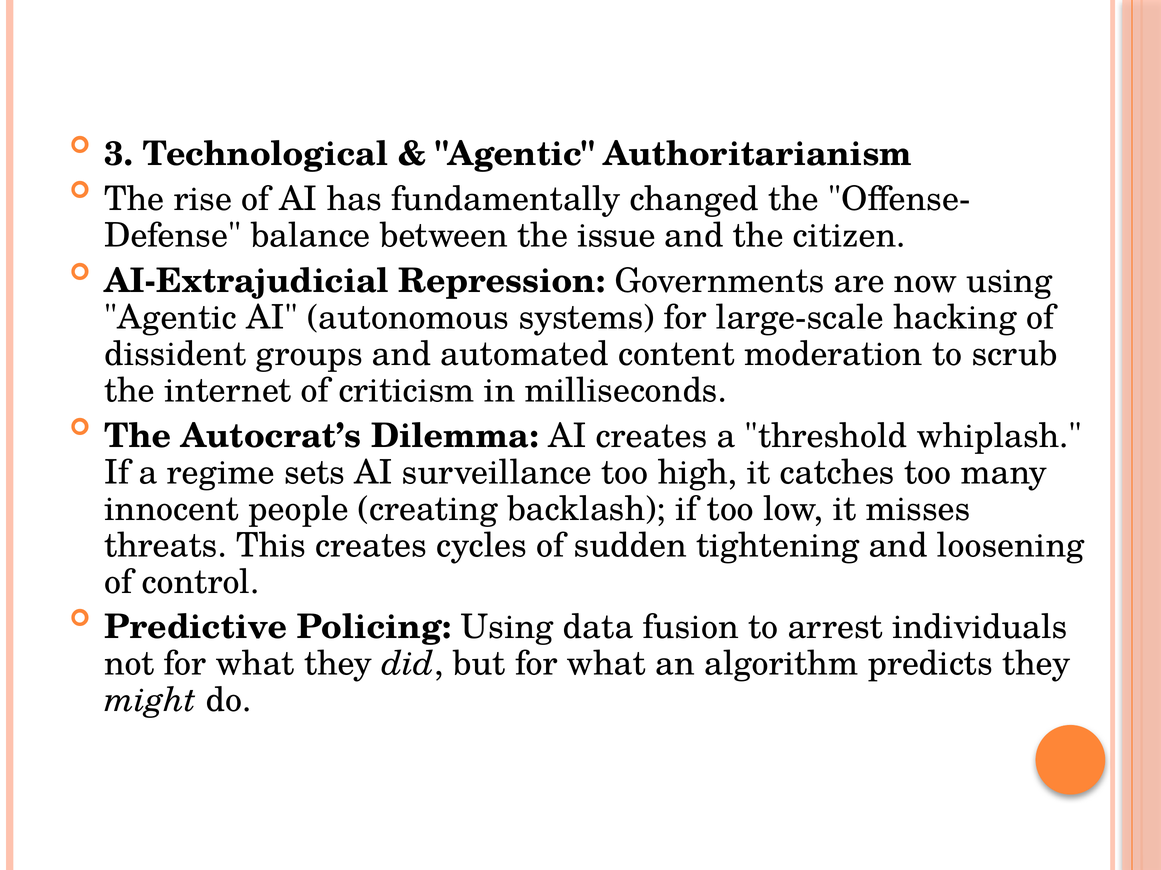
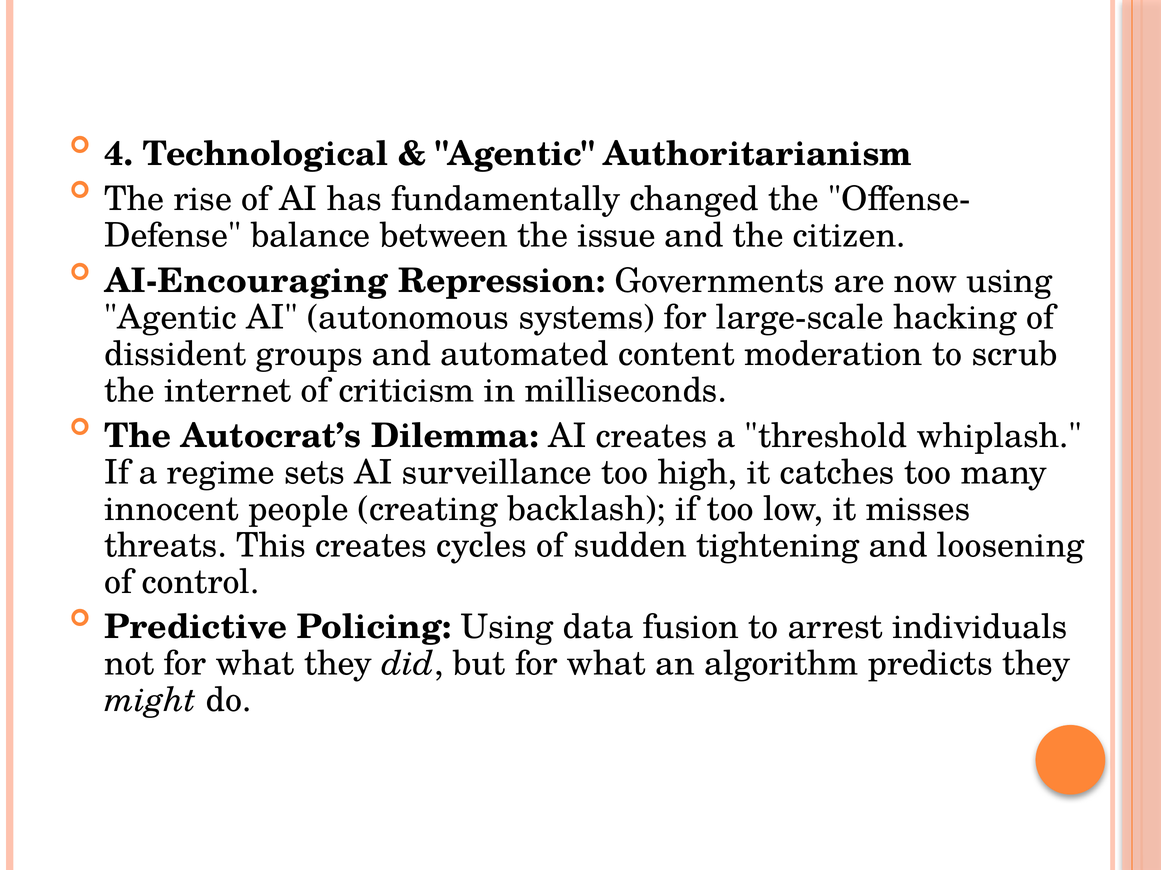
3: 3 -> 4 (119, 154)
AI-Extrajudicial: AI-Extrajudicial -> AI-Encouraging (246, 281)
